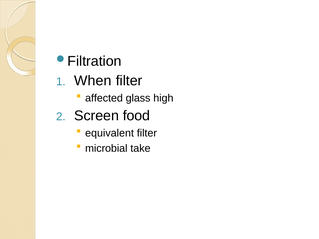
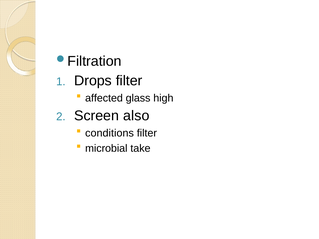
When: When -> Drops (93, 81)
food: food -> also (136, 116)
equivalent: equivalent -> conditions (110, 133)
